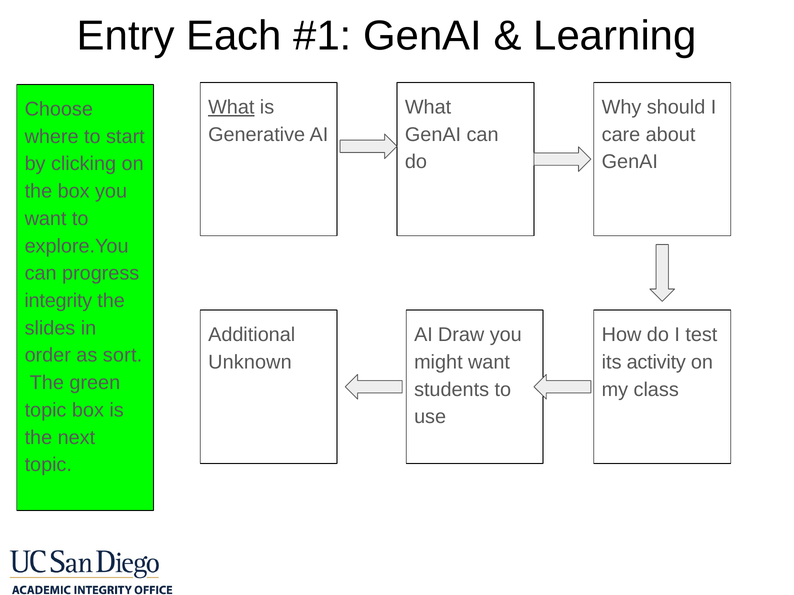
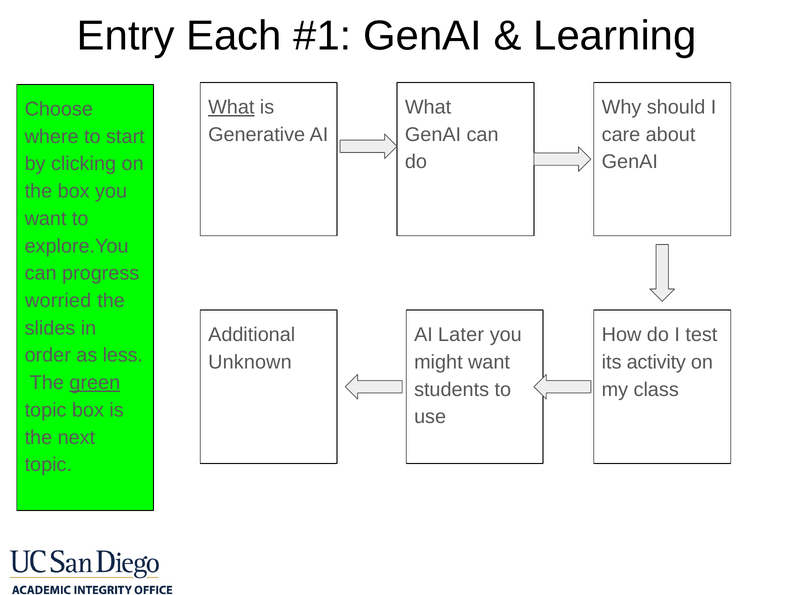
integrity: integrity -> worried (58, 301)
Draw: Draw -> Later (461, 335)
sort: sort -> less (123, 356)
green underline: none -> present (95, 383)
